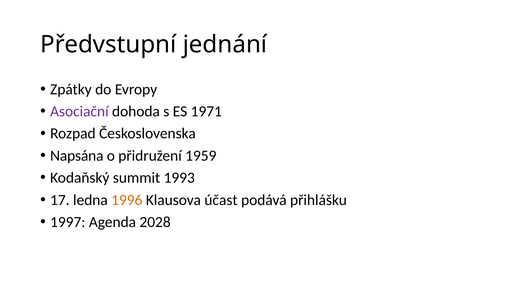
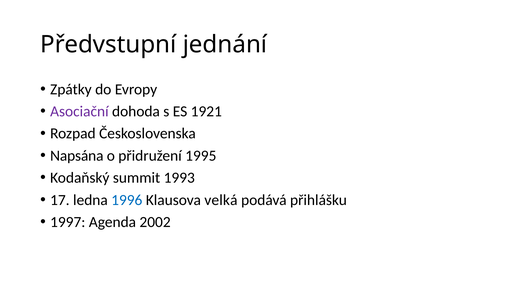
1971: 1971 -> 1921 (206, 111)
1959: 1959 -> 1995 (201, 156)
1996 colour: orange -> blue (127, 200)
účast: účast -> velká (221, 200)
2028: 2028 -> 2002 (155, 222)
